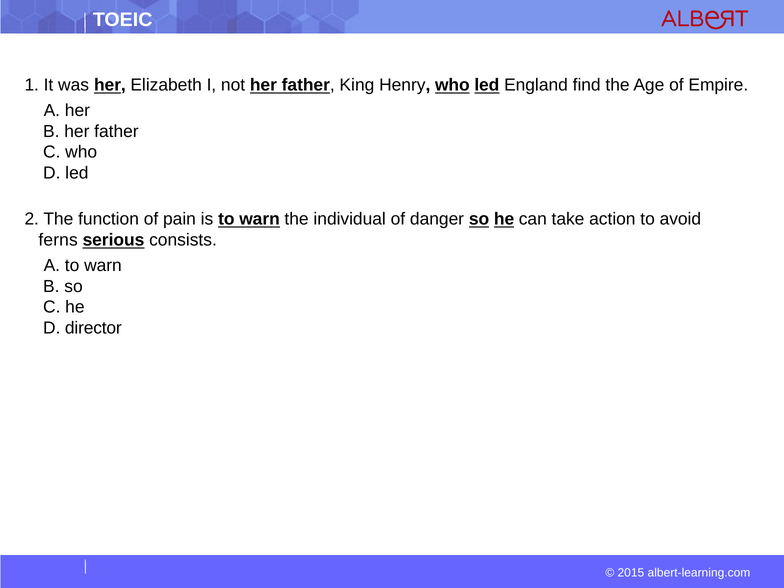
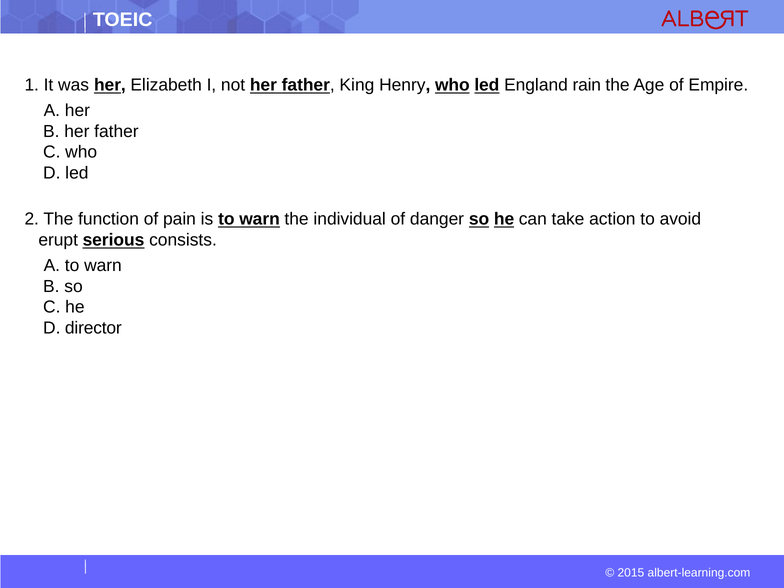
find: find -> rain (587, 85)
ferns: ferns -> erupt (58, 240)
